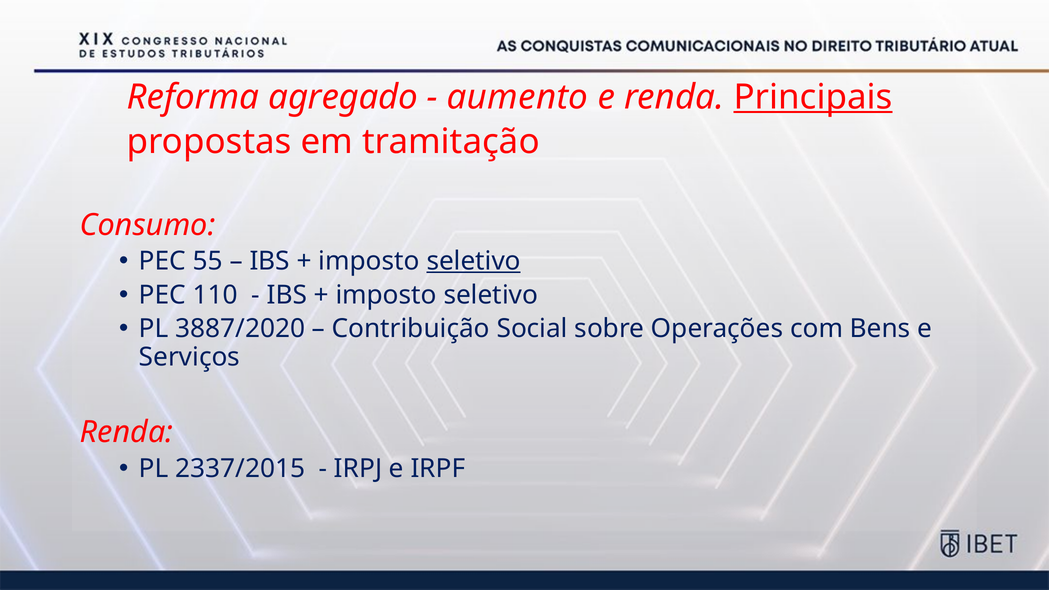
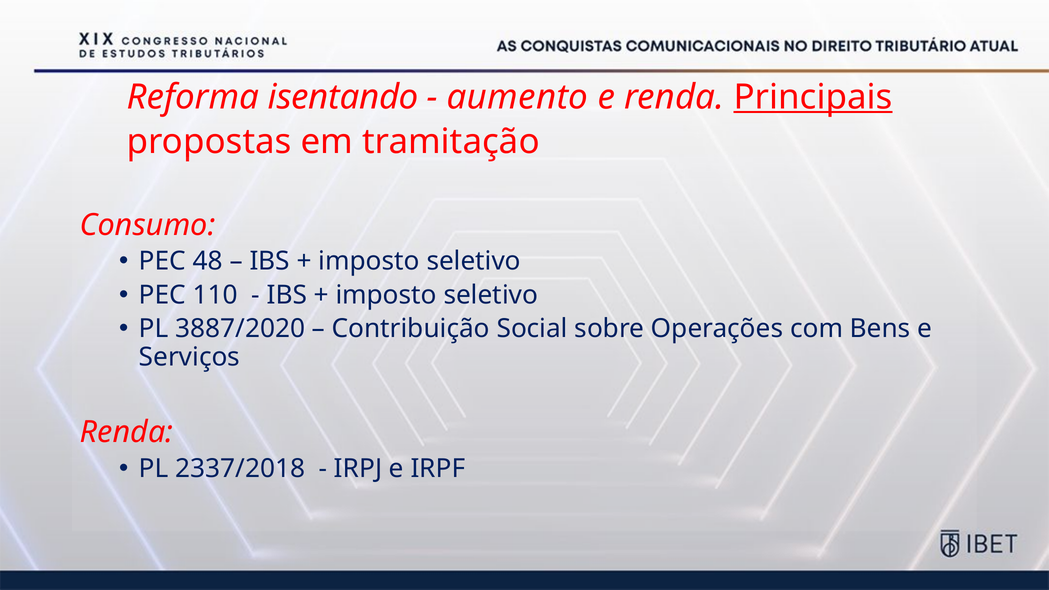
agregado: agregado -> isentando (343, 97)
55: 55 -> 48 (208, 261)
seletivo underline: present -> none (474, 261)
2337/2015: 2337/2015 -> 2337/2018 (240, 469)
